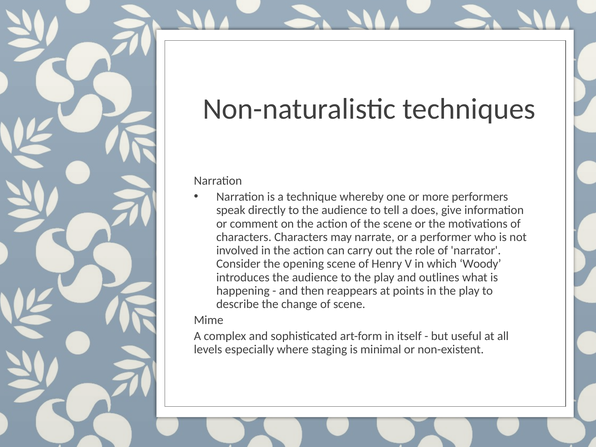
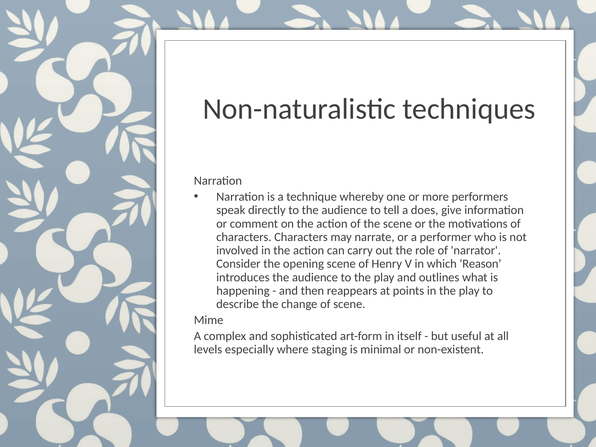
Woody: Woody -> Reason (480, 264)
